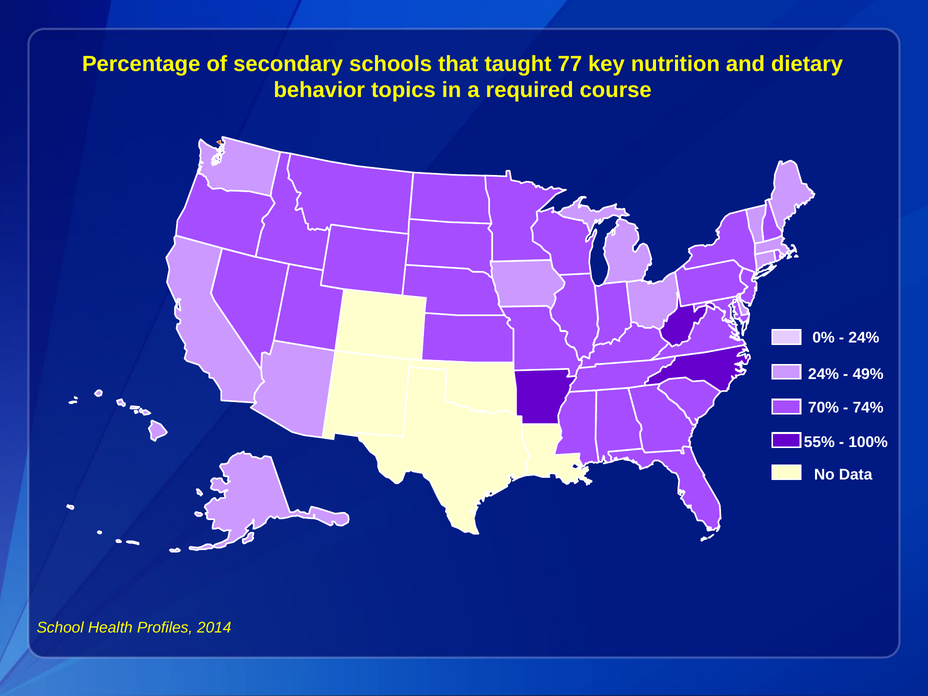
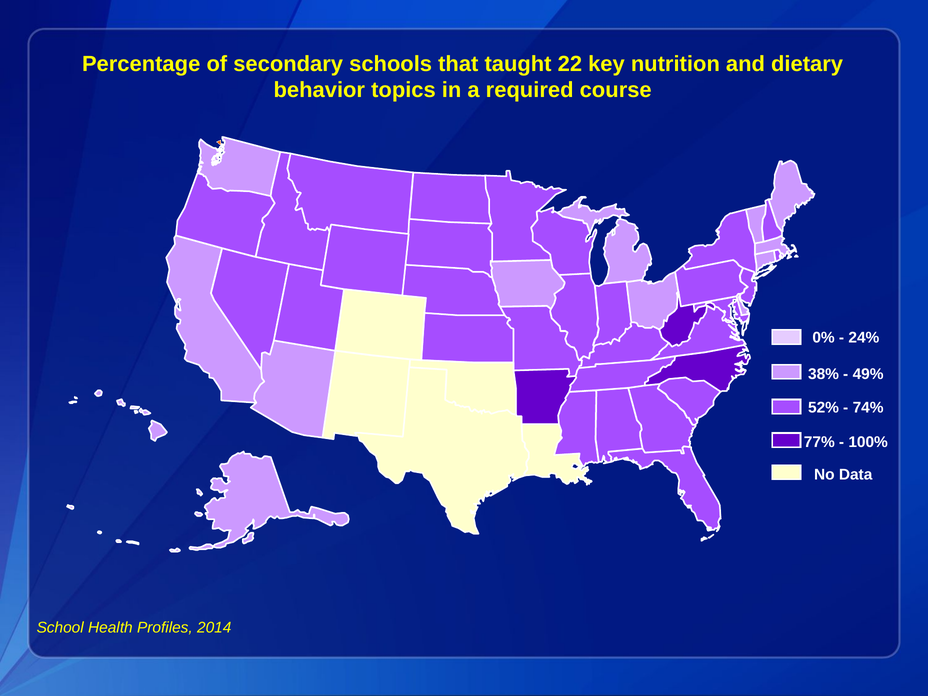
77: 77 -> 22 (570, 64)
24%: 24% -> 38% (824, 374)
70%: 70% -> 52% (824, 407)
55%: 55% -> 77% (819, 442)
